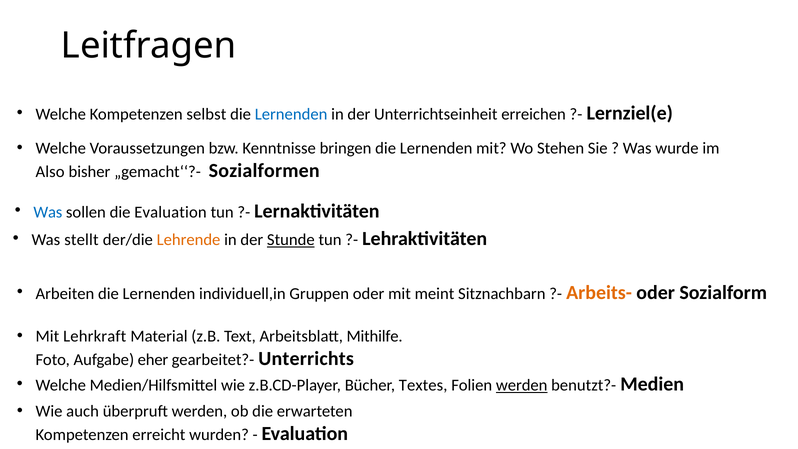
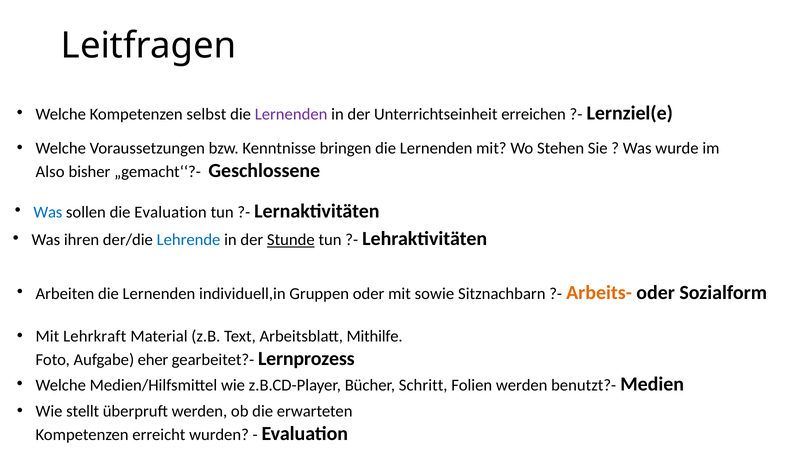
Lernenden colour: blue -> purple (291, 114)
Sozialformen: Sozialformen -> Geschlossene (264, 171)
stellt: stellt -> ihren (82, 240)
Lehrende colour: orange -> blue (189, 240)
meint: meint -> sowie (434, 294)
Unterrichts: Unterrichts -> Lernprozess (306, 358)
Textes: Textes -> Schritt (423, 385)
werden underline: present -> none (522, 385)
auch: auch -> stellt (83, 411)
